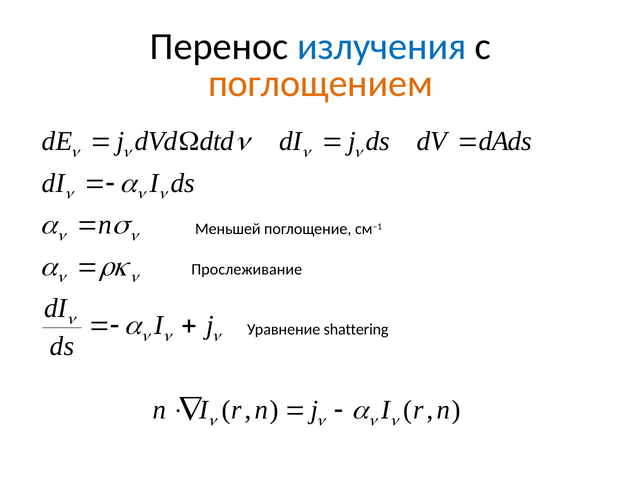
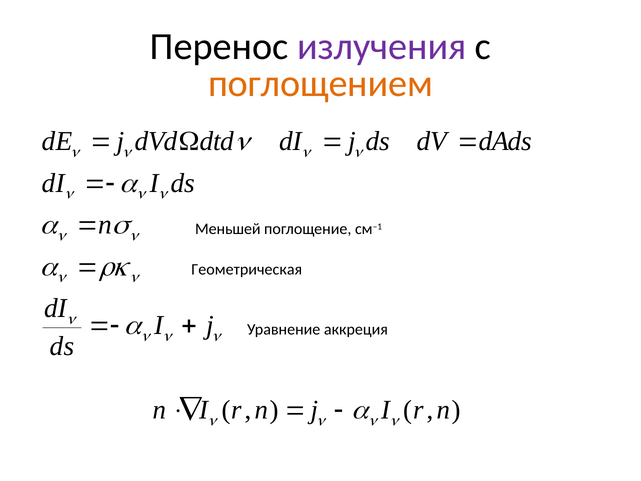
излучения colour: blue -> purple (382, 47)
Прослеживание: Прослеживание -> Геометрическая (247, 269)
shattering: shattering -> аккреция (356, 329)
